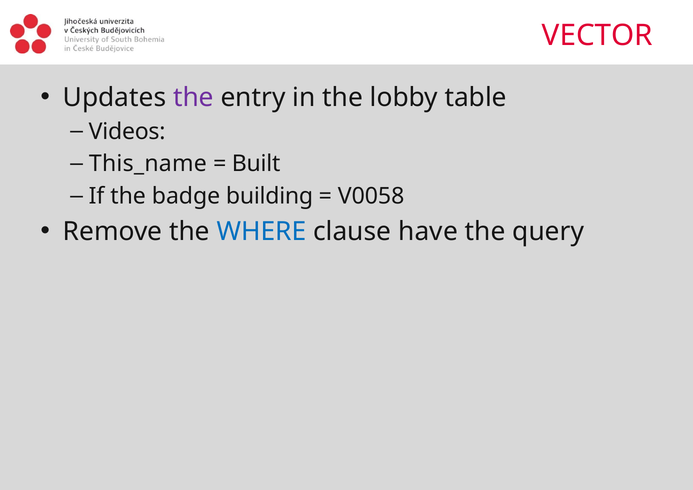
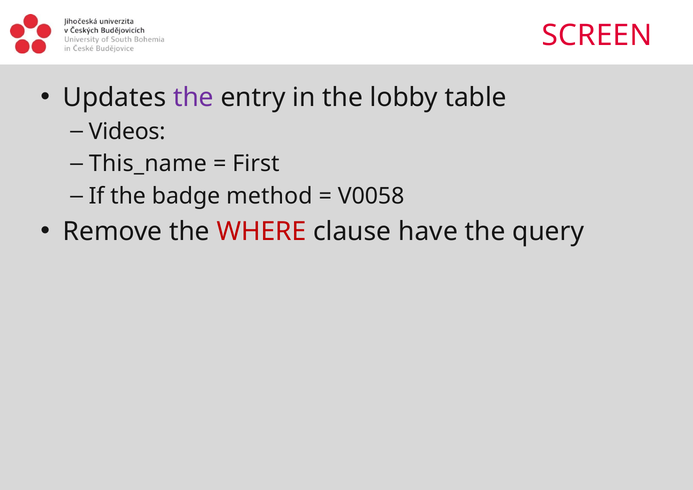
VECTOR: VECTOR -> SCREEN (597, 35)
Built: Built -> First (256, 164)
building: building -> method (269, 196)
WHERE colour: blue -> red (262, 231)
